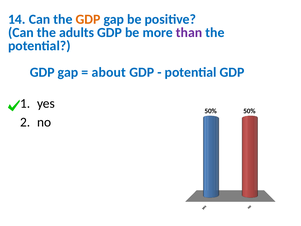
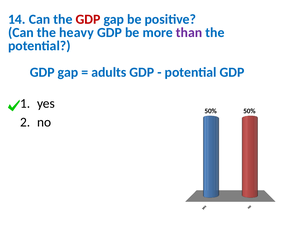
GDP colour: orange -> red (88, 19)
adults: adults -> heavy (77, 32)
about: about -> adults (109, 72)
